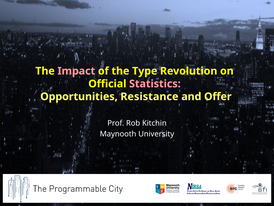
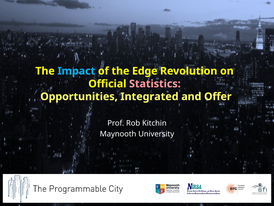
Impact colour: pink -> light blue (76, 71)
Type: Type -> Edge (145, 71)
Resistance: Resistance -> Integrated (149, 96)
